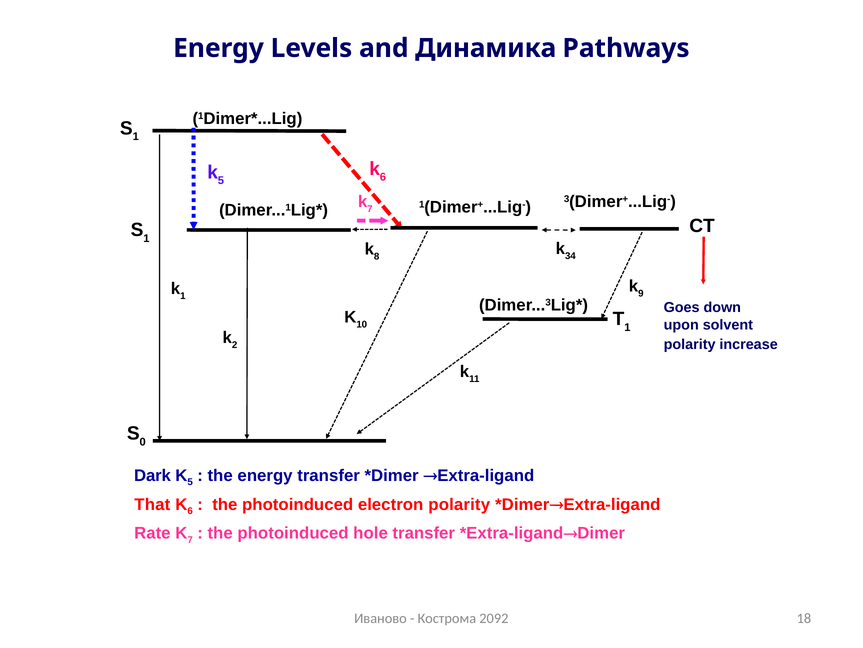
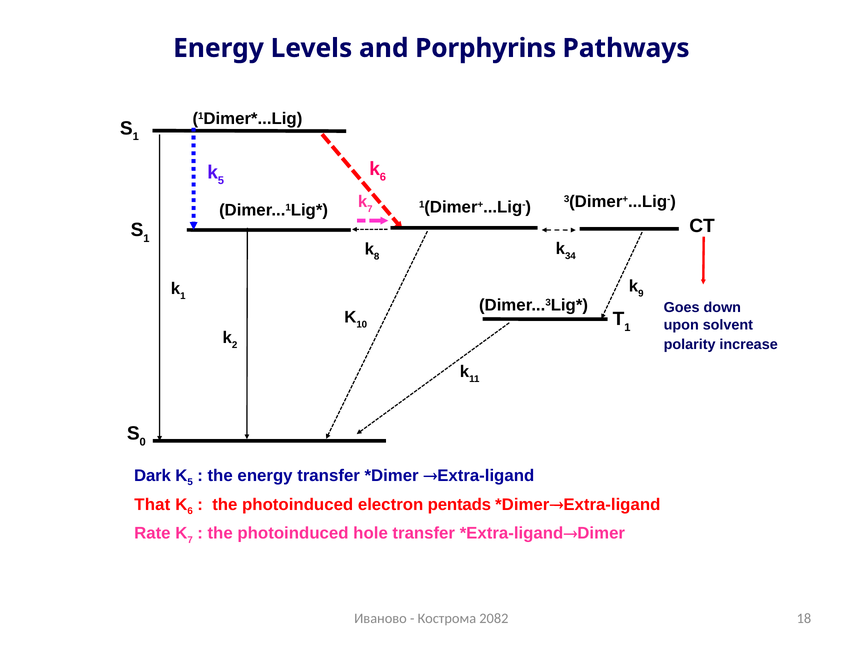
Динамика: Динамика -> Porphyrins (486, 48)
electron polarity: polarity -> pentads (459, 504)
2092: 2092 -> 2082 (494, 618)
